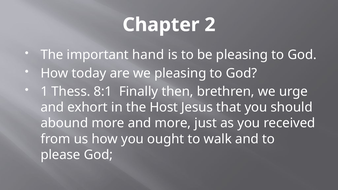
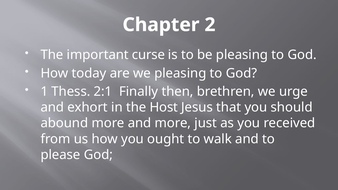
hand: hand -> curse (148, 55)
8:1: 8:1 -> 2:1 (103, 92)
